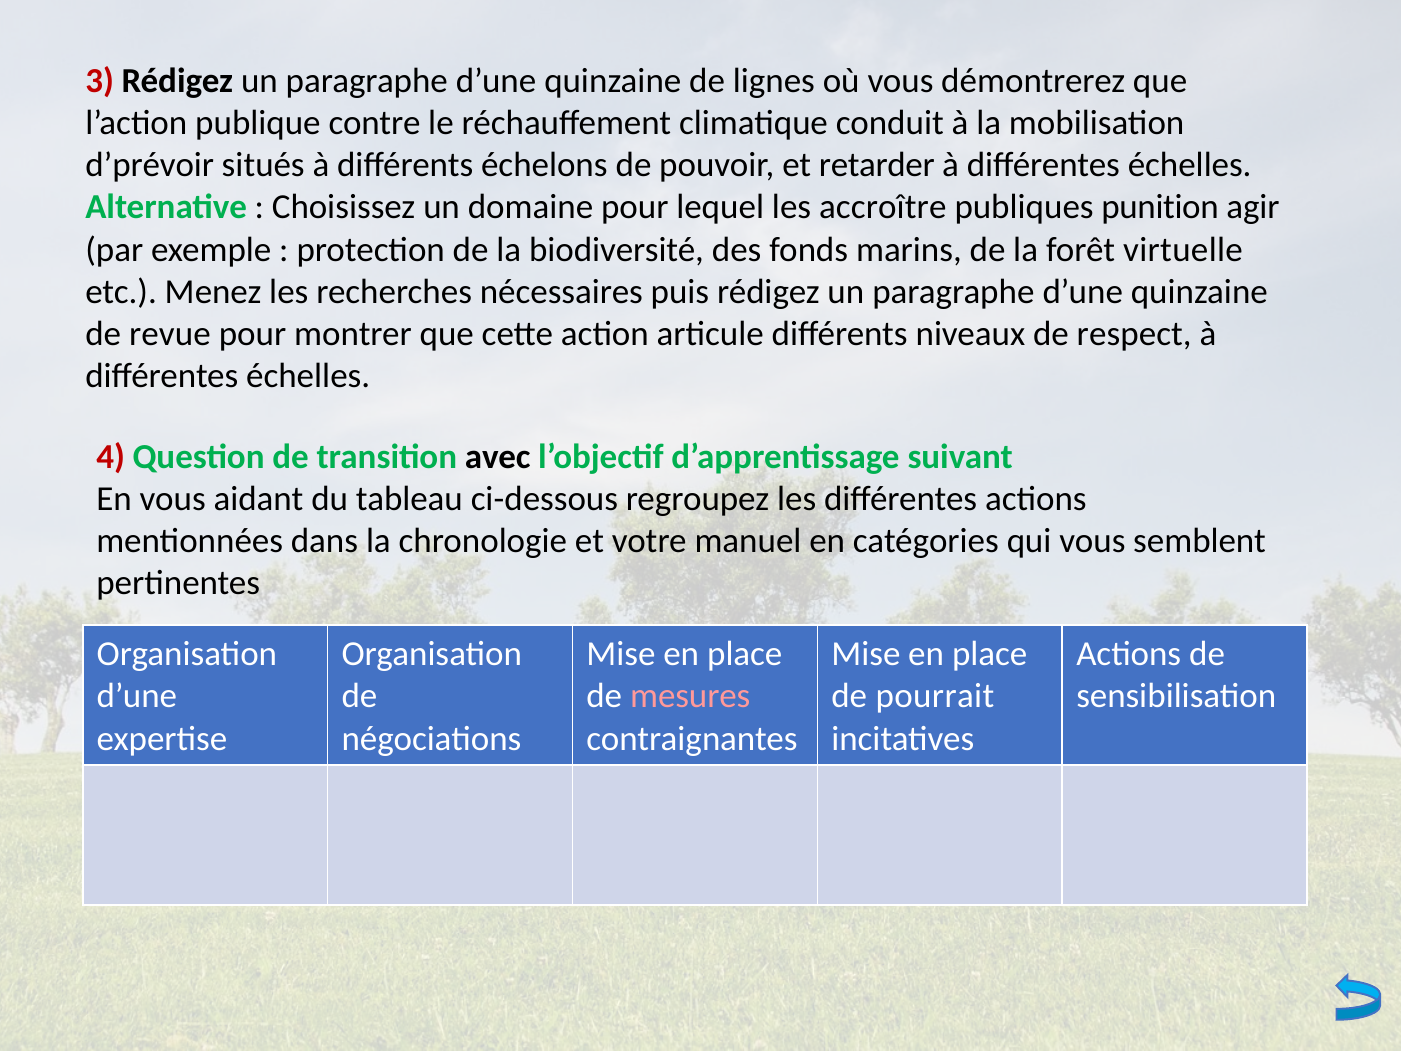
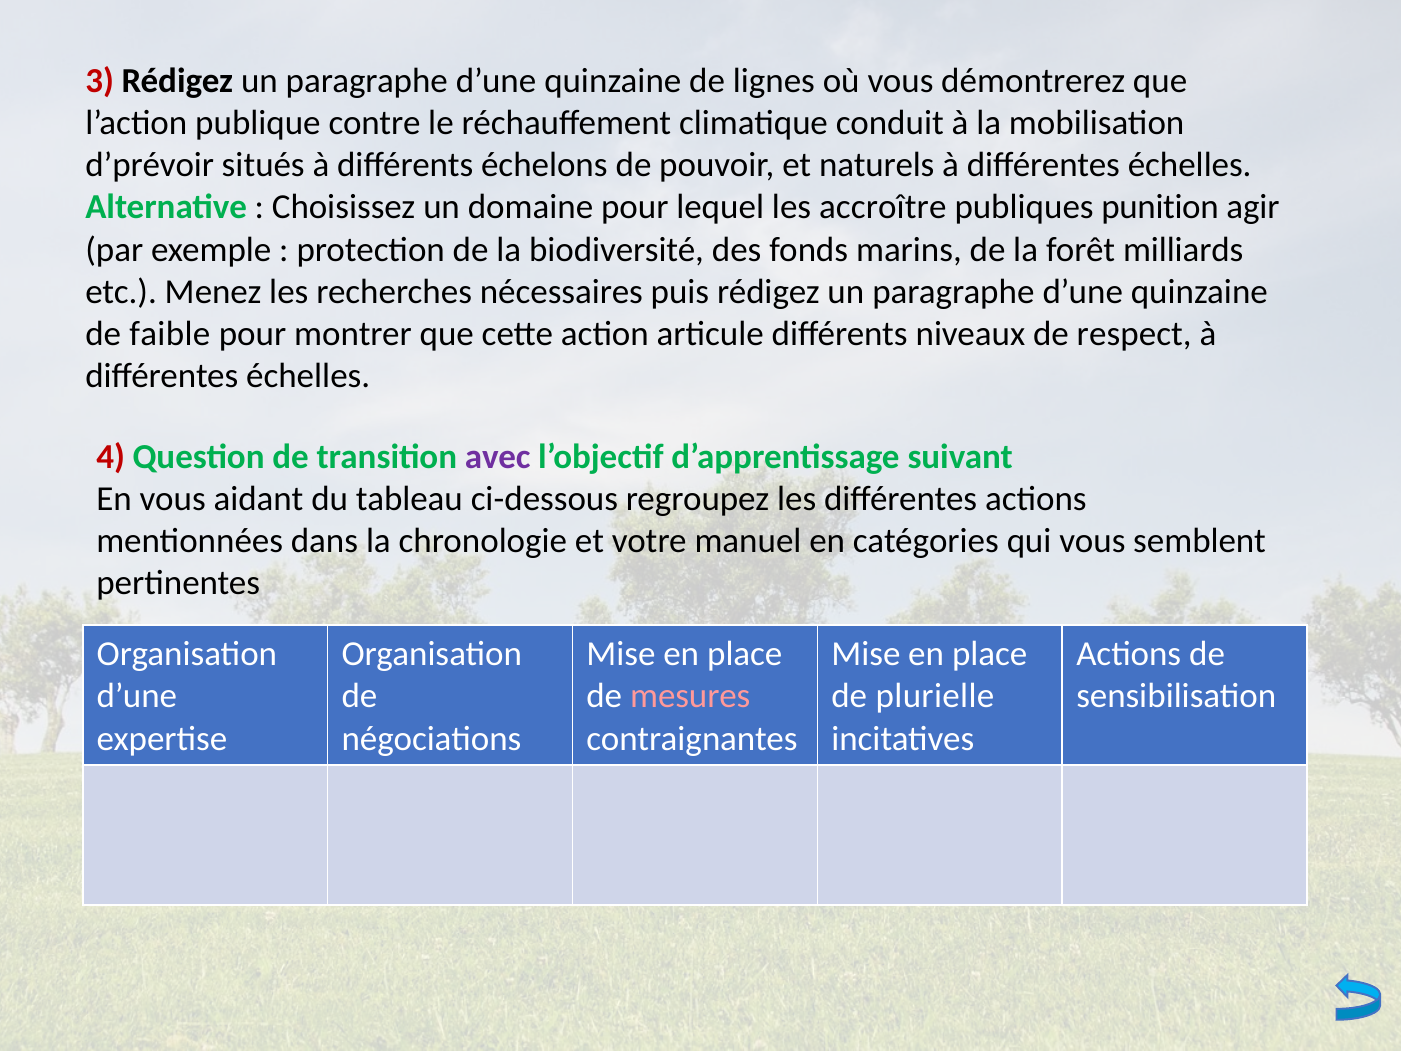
retarder: retarder -> naturels (877, 165)
virtuelle: virtuelle -> milliards (1183, 249)
revue: revue -> faible (170, 333)
avec colour: black -> purple (498, 456)
pourrait: pourrait -> plurielle (935, 696)
